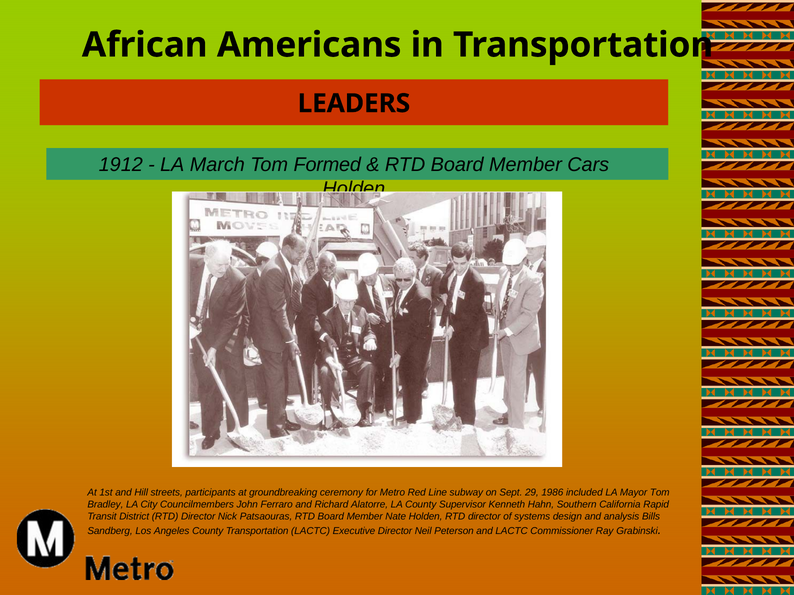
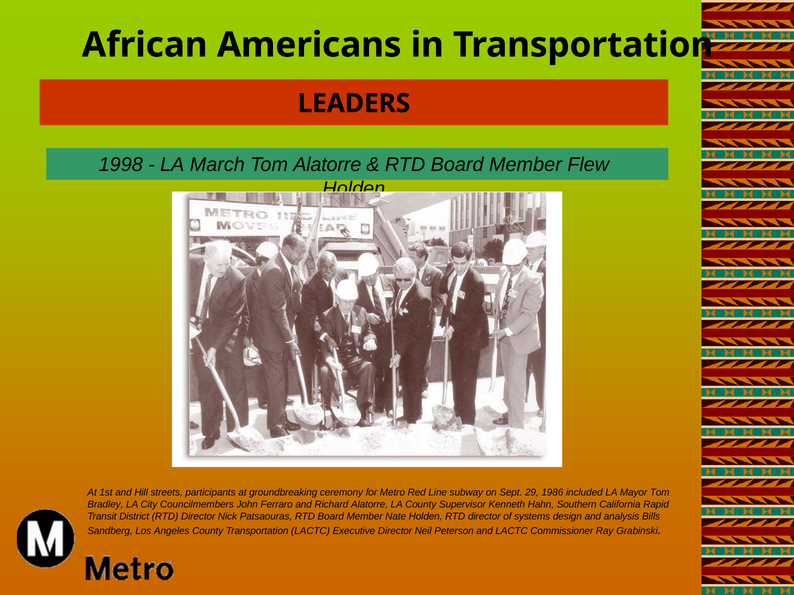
1912: 1912 -> 1998 (121, 165)
Tom Formed: Formed -> Alatorre (327, 165)
Cars: Cars -> Flew (588, 165)
